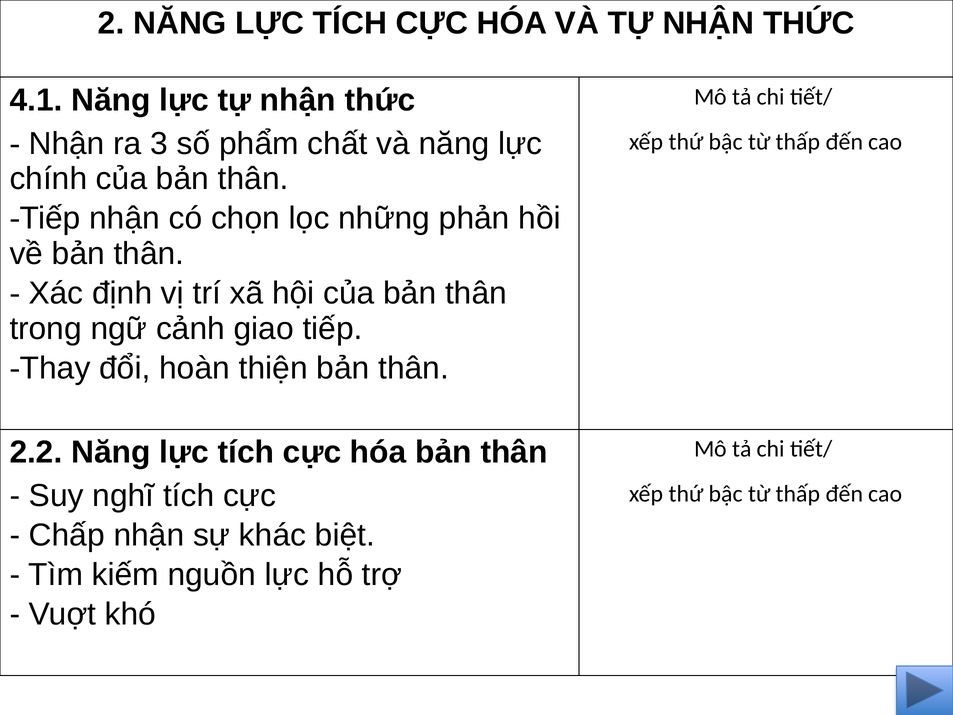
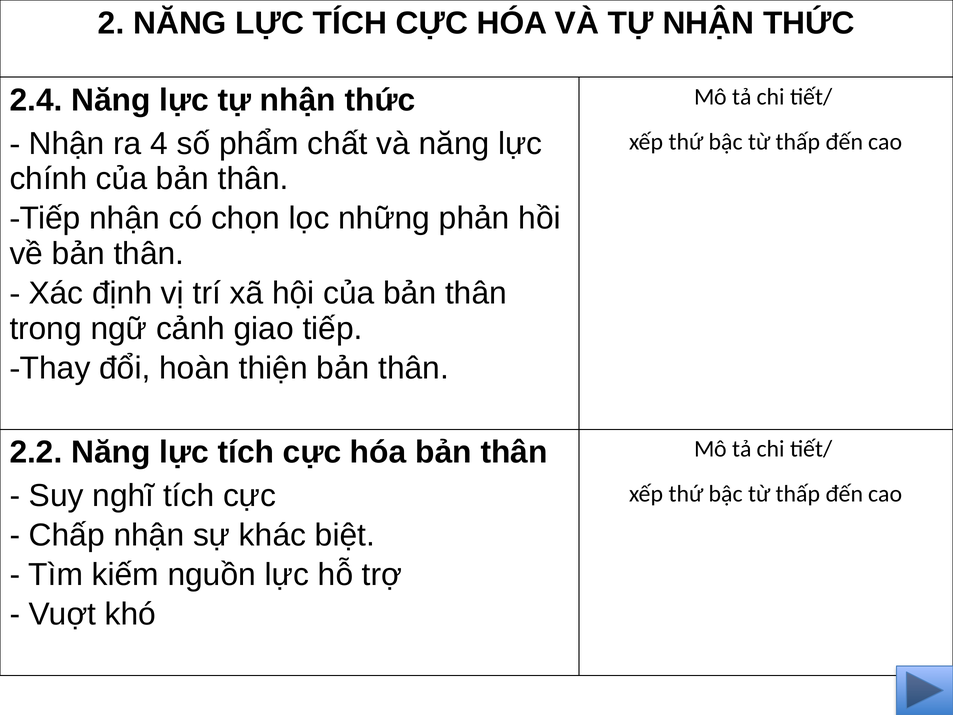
4.1: 4.1 -> 2.4 (36, 100)
3: 3 -> 4 (159, 143)
